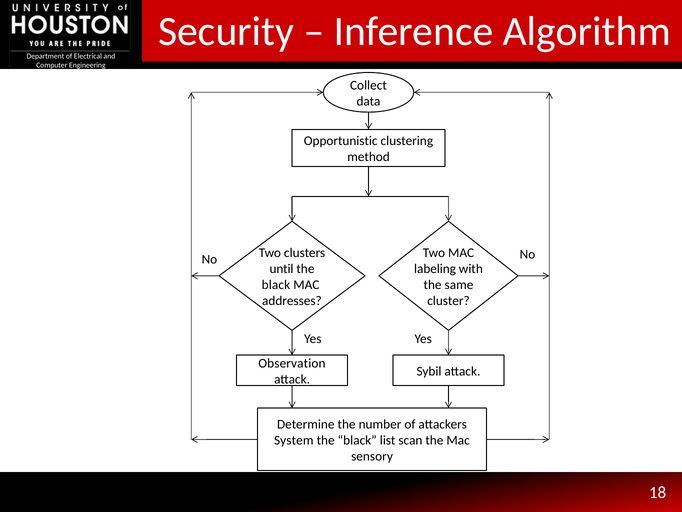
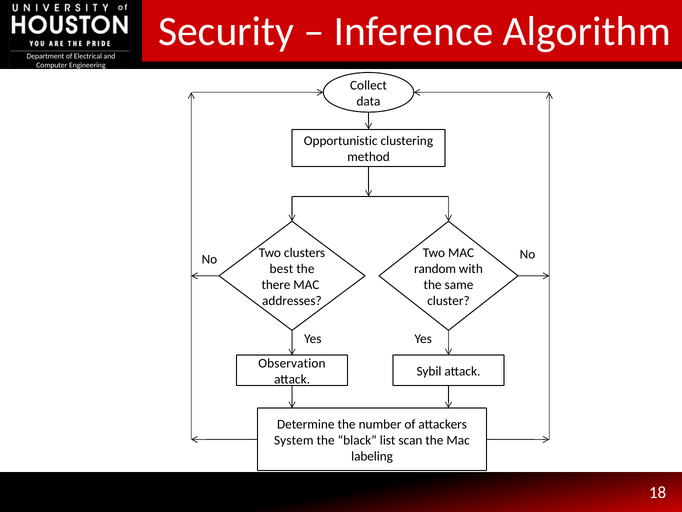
until: until -> best (281, 269)
labeling: labeling -> random (435, 269)
black: black -> there (276, 284)
sensory: sensory -> labeling (372, 456)
